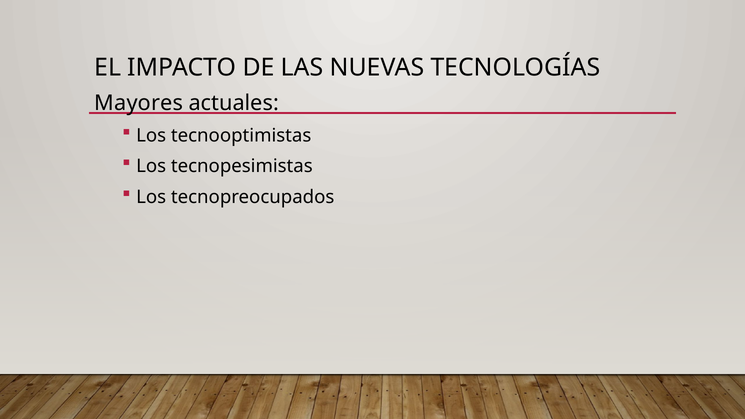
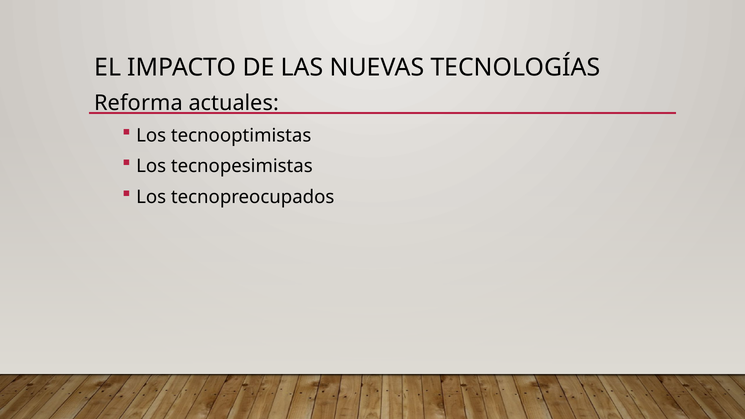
Mayores: Mayores -> Reforma (139, 103)
